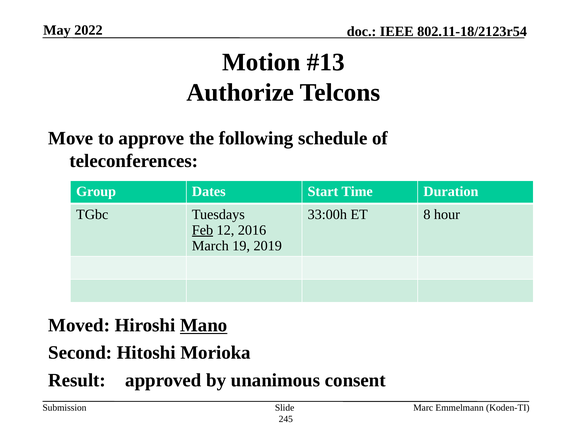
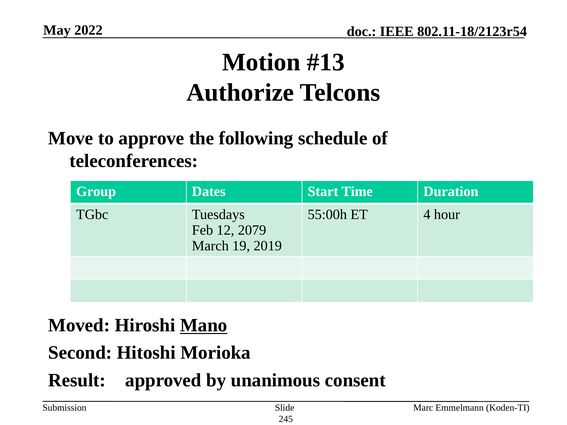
33:00h: 33:00h -> 55:00h (327, 215)
8: 8 -> 4 (427, 215)
Feb underline: present -> none (203, 230)
2016: 2016 -> 2079 (252, 230)
